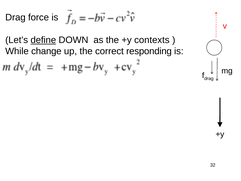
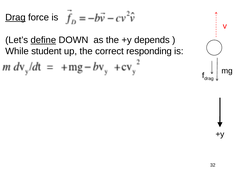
Drag underline: none -> present (15, 17)
contexts: contexts -> depends (152, 40)
change: change -> student (46, 51)
